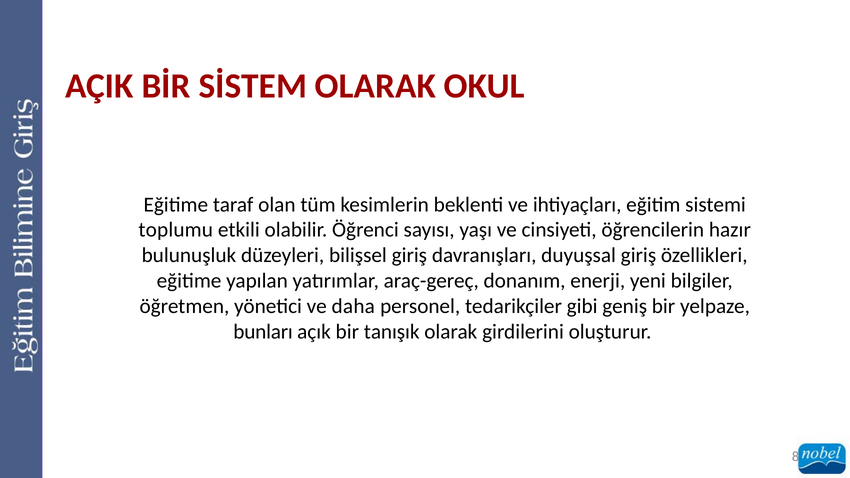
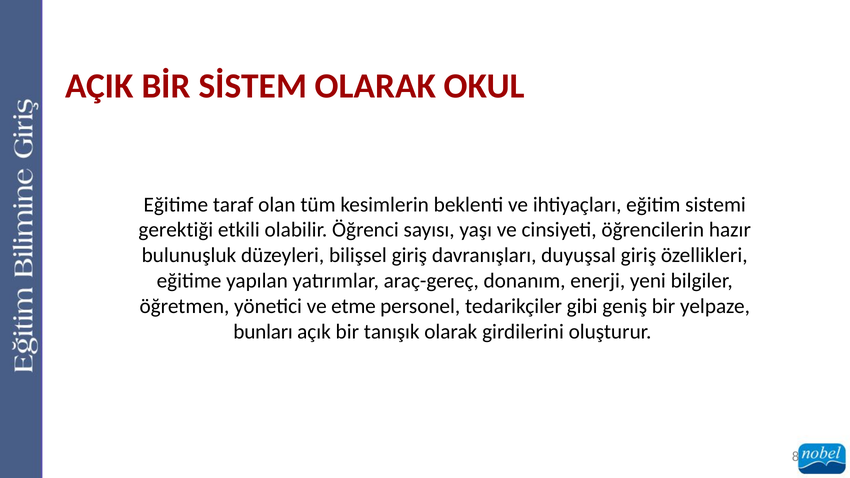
toplumu: toplumu -> gerektiği (176, 230)
daha: daha -> etme (353, 307)
